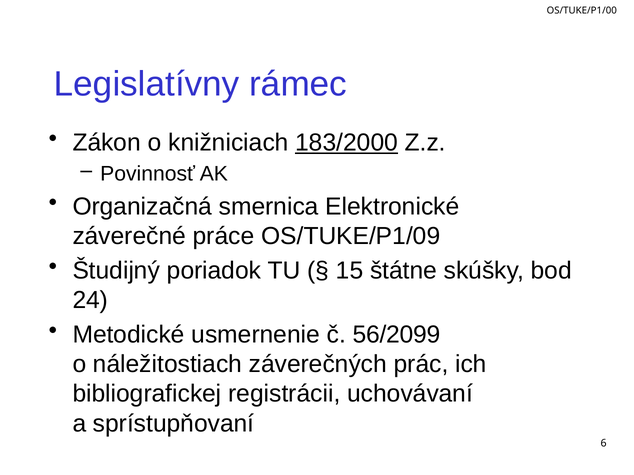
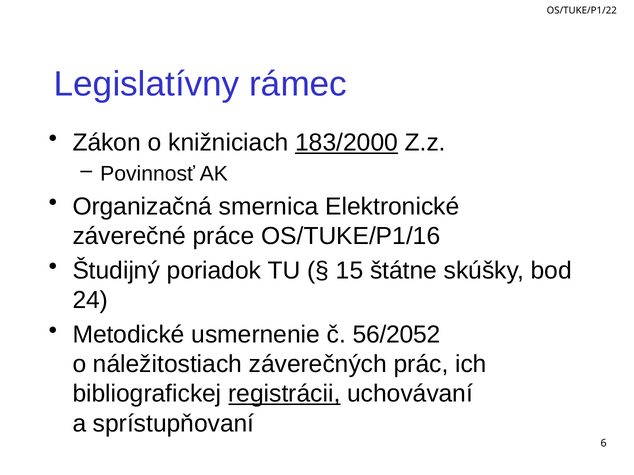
OS/TUKE/P1/00: OS/TUKE/P1/00 -> OS/TUKE/P1/22 (582, 10)
OS/TUKE/P1/09: OS/TUKE/P1/09 -> OS/TUKE/P1/16 (351, 236)
56/2099: 56/2099 -> 56/2052 (396, 335)
registrácii underline: none -> present (284, 394)
